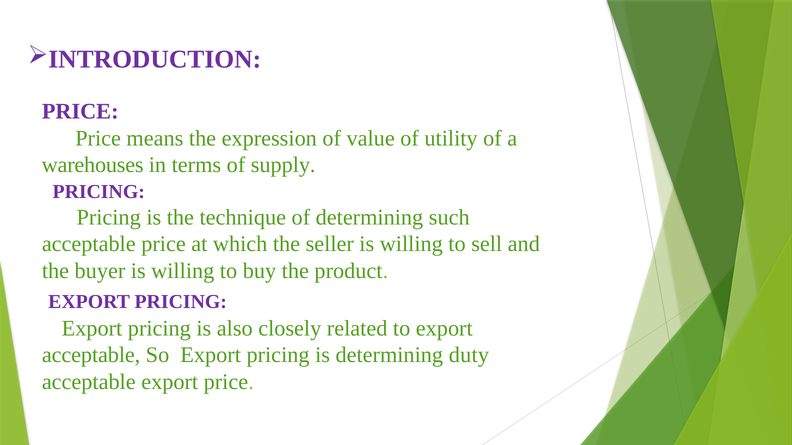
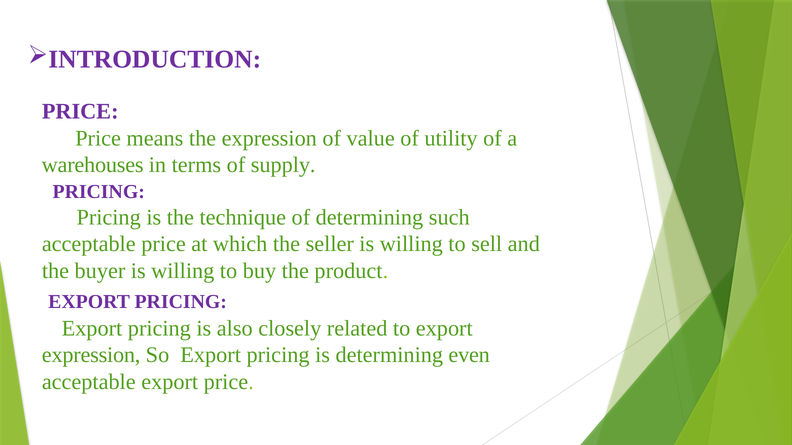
acceptable: acceptable -> expression (91, 355)
duty: duty -> even (469, 355)
